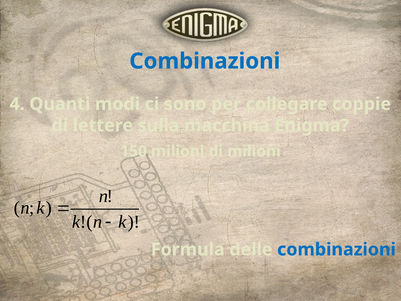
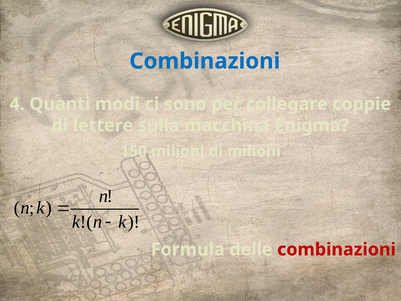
combinazioni colour: blue -> red (336, 249)
